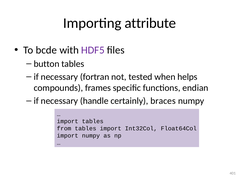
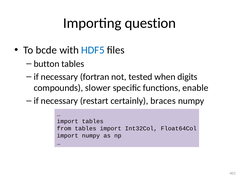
attribute: attribute -> question (150, 23)
HDF5 colour: purple -> blue (93, 50)
helps: helps -> digits (187, 77)
frames: frames -> slower (98, 88)
endian: endian -> enable (195, 88)
handle: handle -> restart (94, 101)
